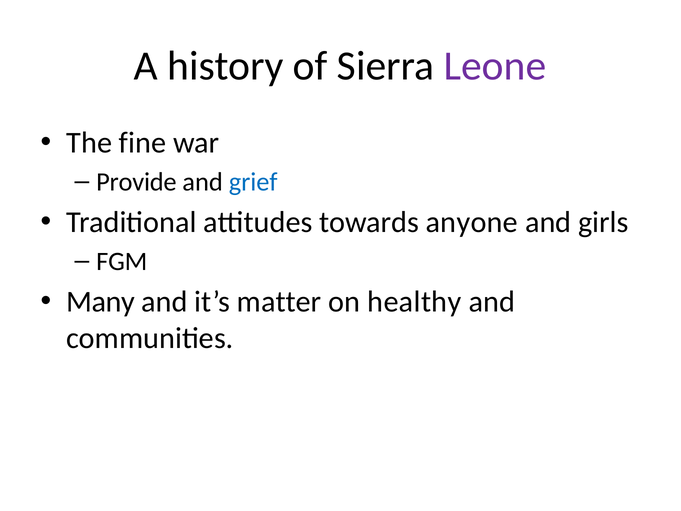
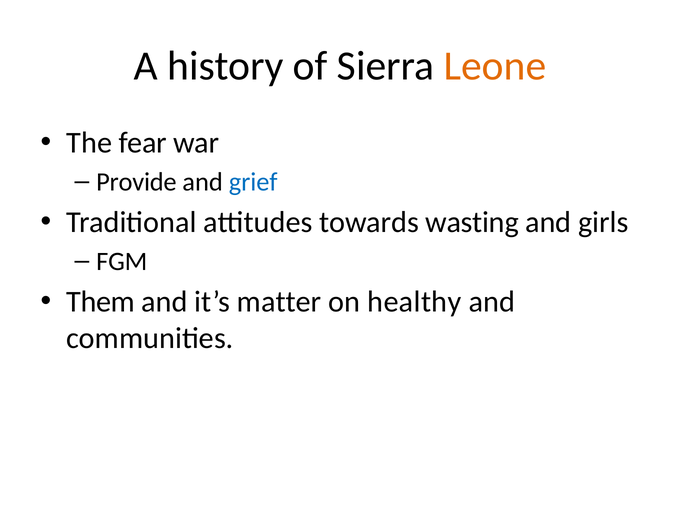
Leone colour: purple -> orange (495, 66)
fine: fine -> fear (143, 143)
anyone: anyone -> wasting (472, 222)
Many: Many -> Them (101, 302)
